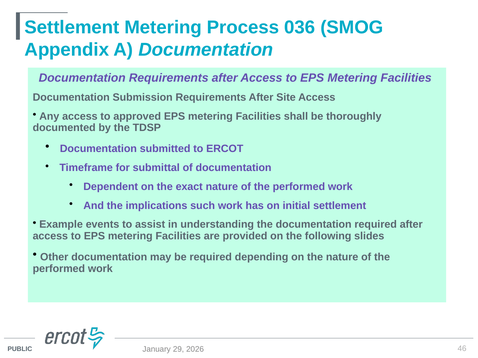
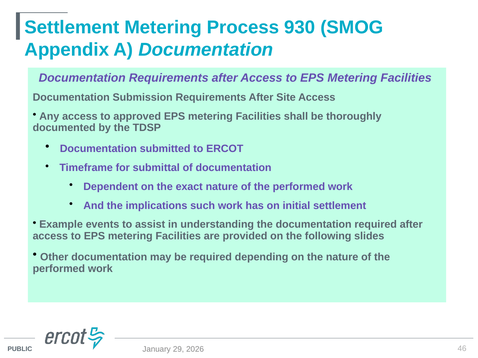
036: 036 -> 930 (300, 28)
